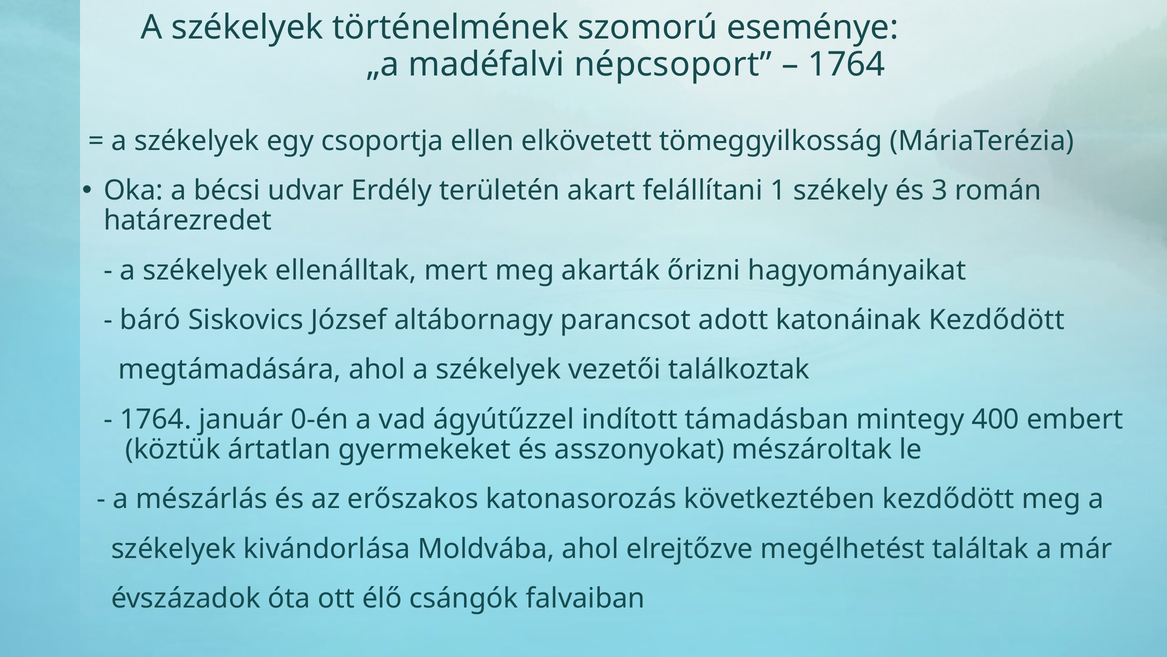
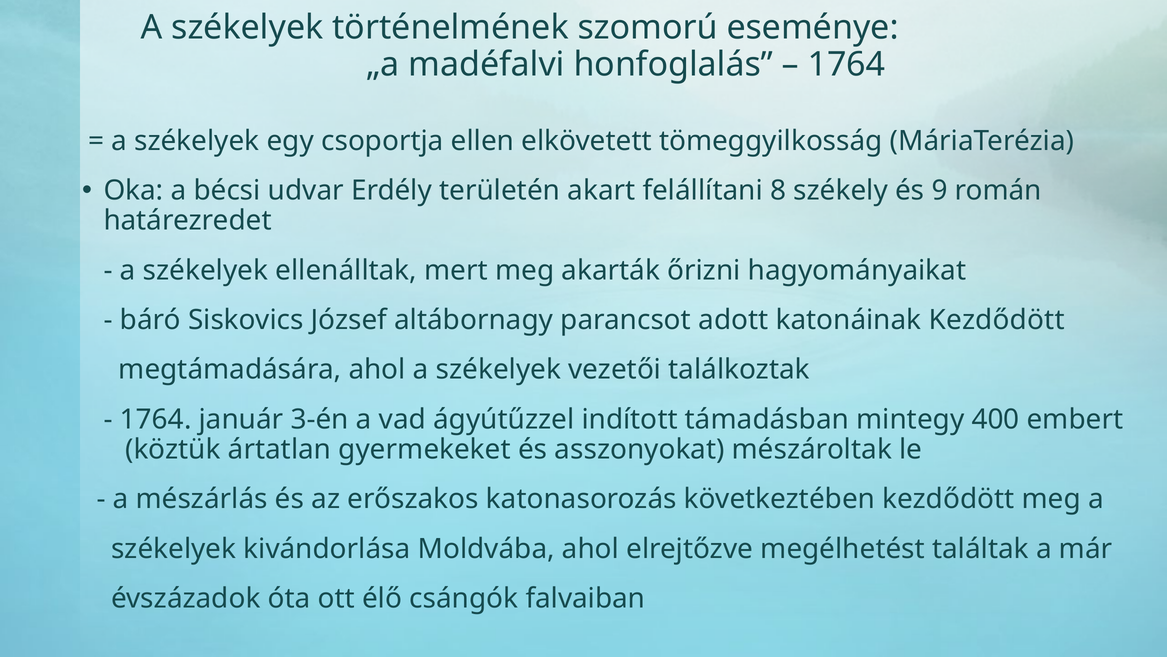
népcsoport: népcsoport -> honfoglalás (673, 64)
1: 1 -> 8 (778, 190)
3: 3 -> 9 (940, 190)
0-én: 0-én -> 3-én (320, 419)
